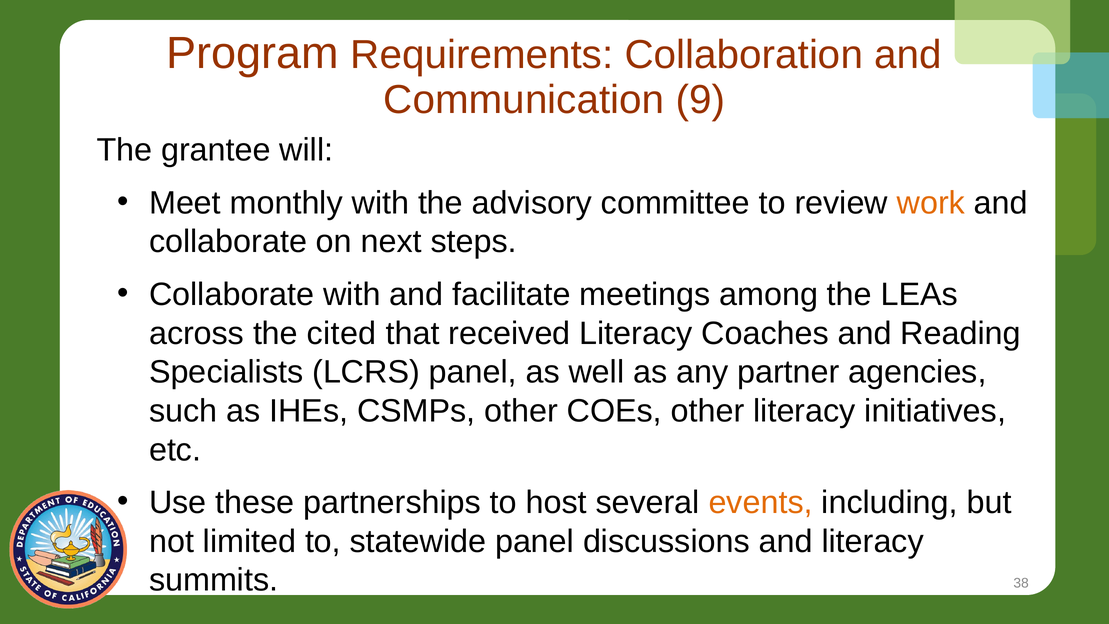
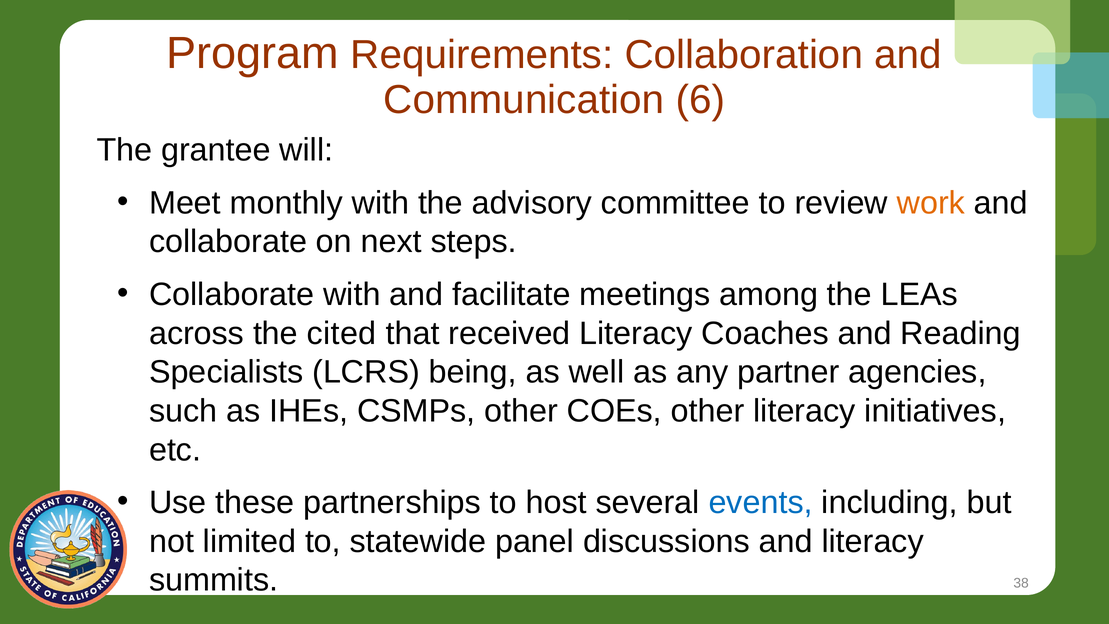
9: 9 -> 6 (700, 100)
LCRS panel: panel -> being (473, 372)
events colour: orange -> blue (761, 502)
